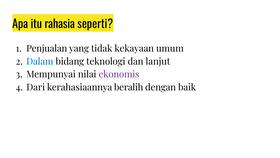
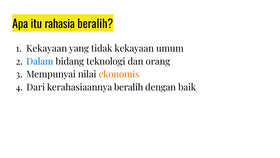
rahasia seperti: seperti -> beralih (95, 24)
Penjualan: Penjualan -> Kekayaan (47, 49)
lanjut: lanjut -> orang (158, 61)
ekonomis colour: purple -> orange (119, 74)
